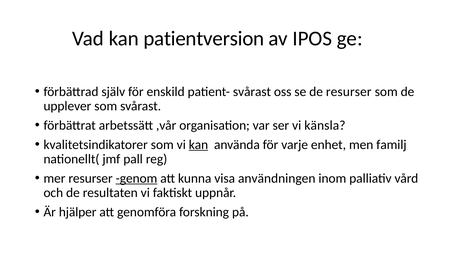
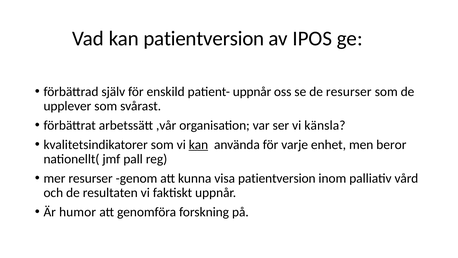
patient- svårast: svårast -> uppnår (252, 92)
familj: familj -> beror (391, 144)
genom underline: present -> none (137, 178)
visa användningen: användningen -> patientversion (277, 178)
hjälper: hjälper -> humor (78, 212)
